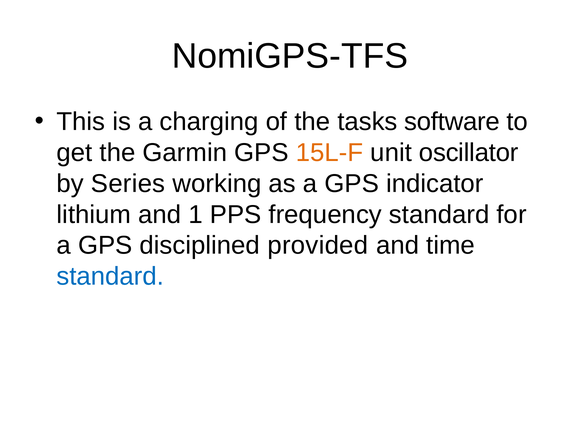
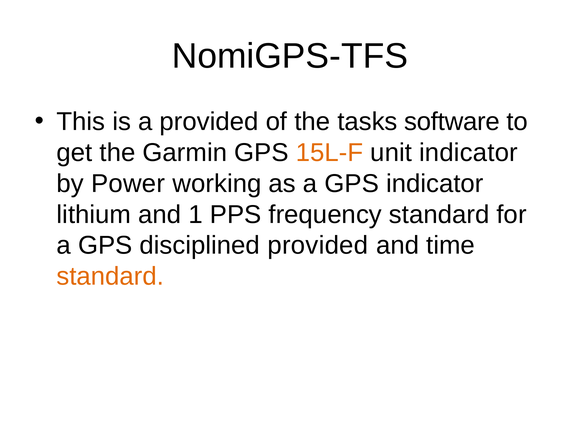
a charging: charging -> provided (209, 122)
unit oscillator: oscillator -> indicator (468, 153)
Series: Series -> Power (128, 184)
standard colour: blue -> orange (110, 276)
